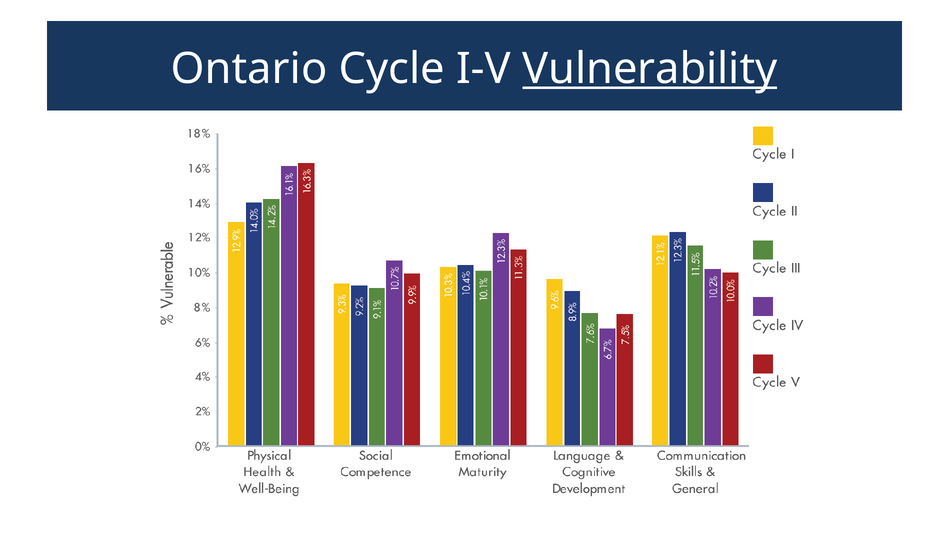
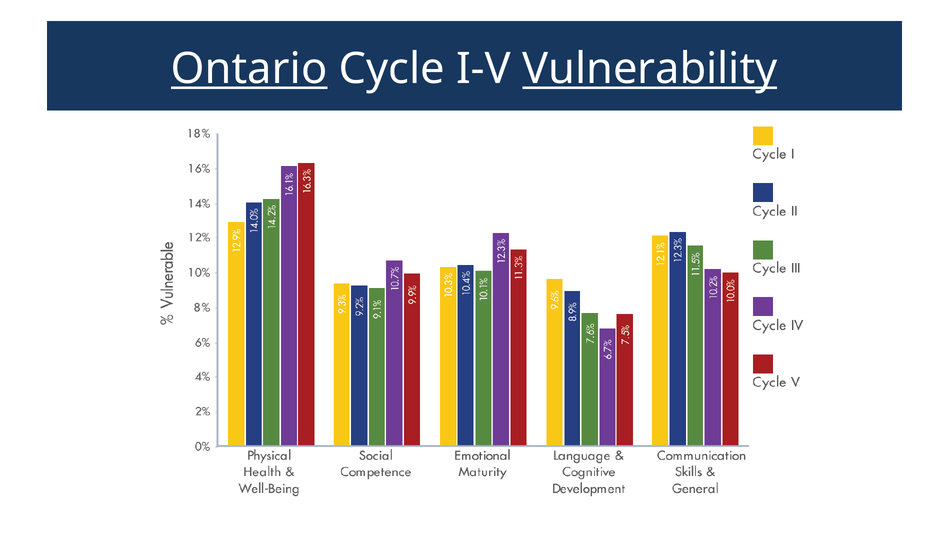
Ontario underline: none -> present (249, 69)
